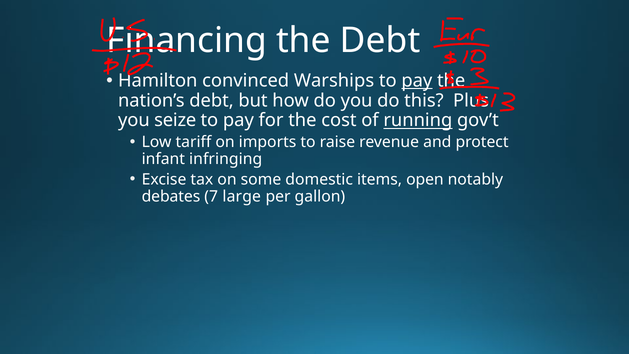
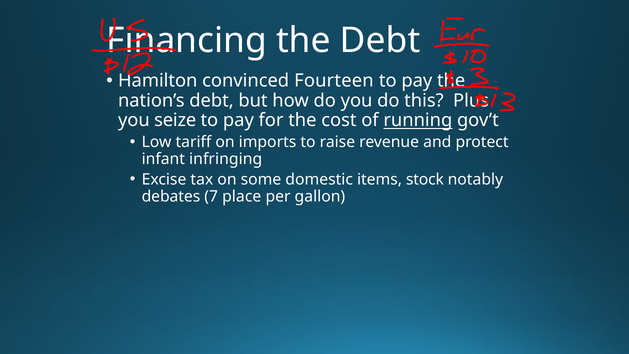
Warships: Warships -> Fourteen (334, 81)
pay underline: present -> none (417, 81)
open: open -> stock (425, 179)
large: large -> place (242, 196)
